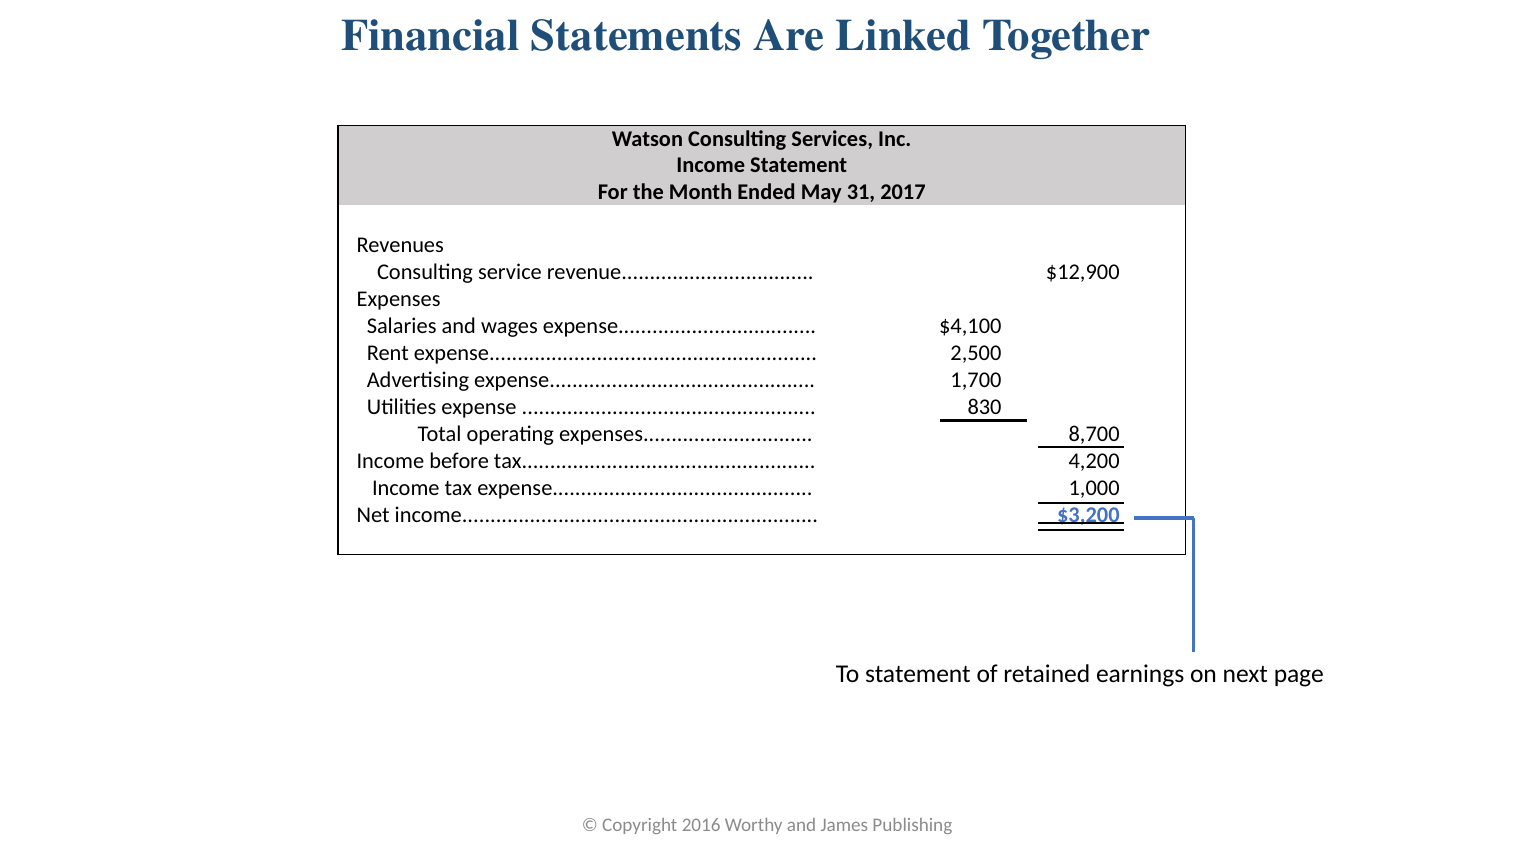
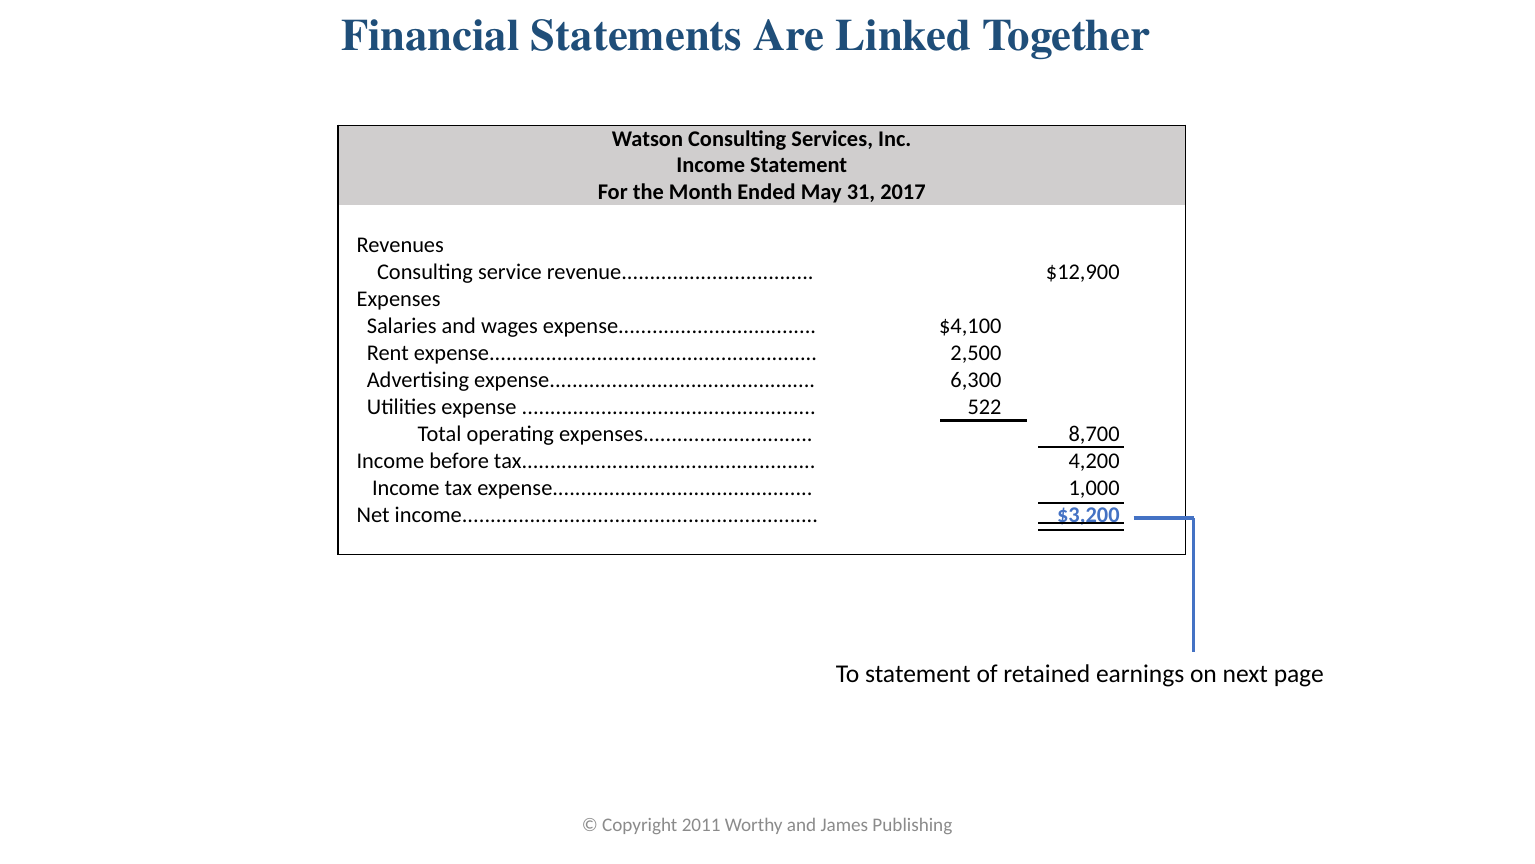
1,700: 1,700 -> 6,300 (976, 380)
830: 830 -> 522 (985, 407)
2016: 2016 -> 2011 (701, 824)
